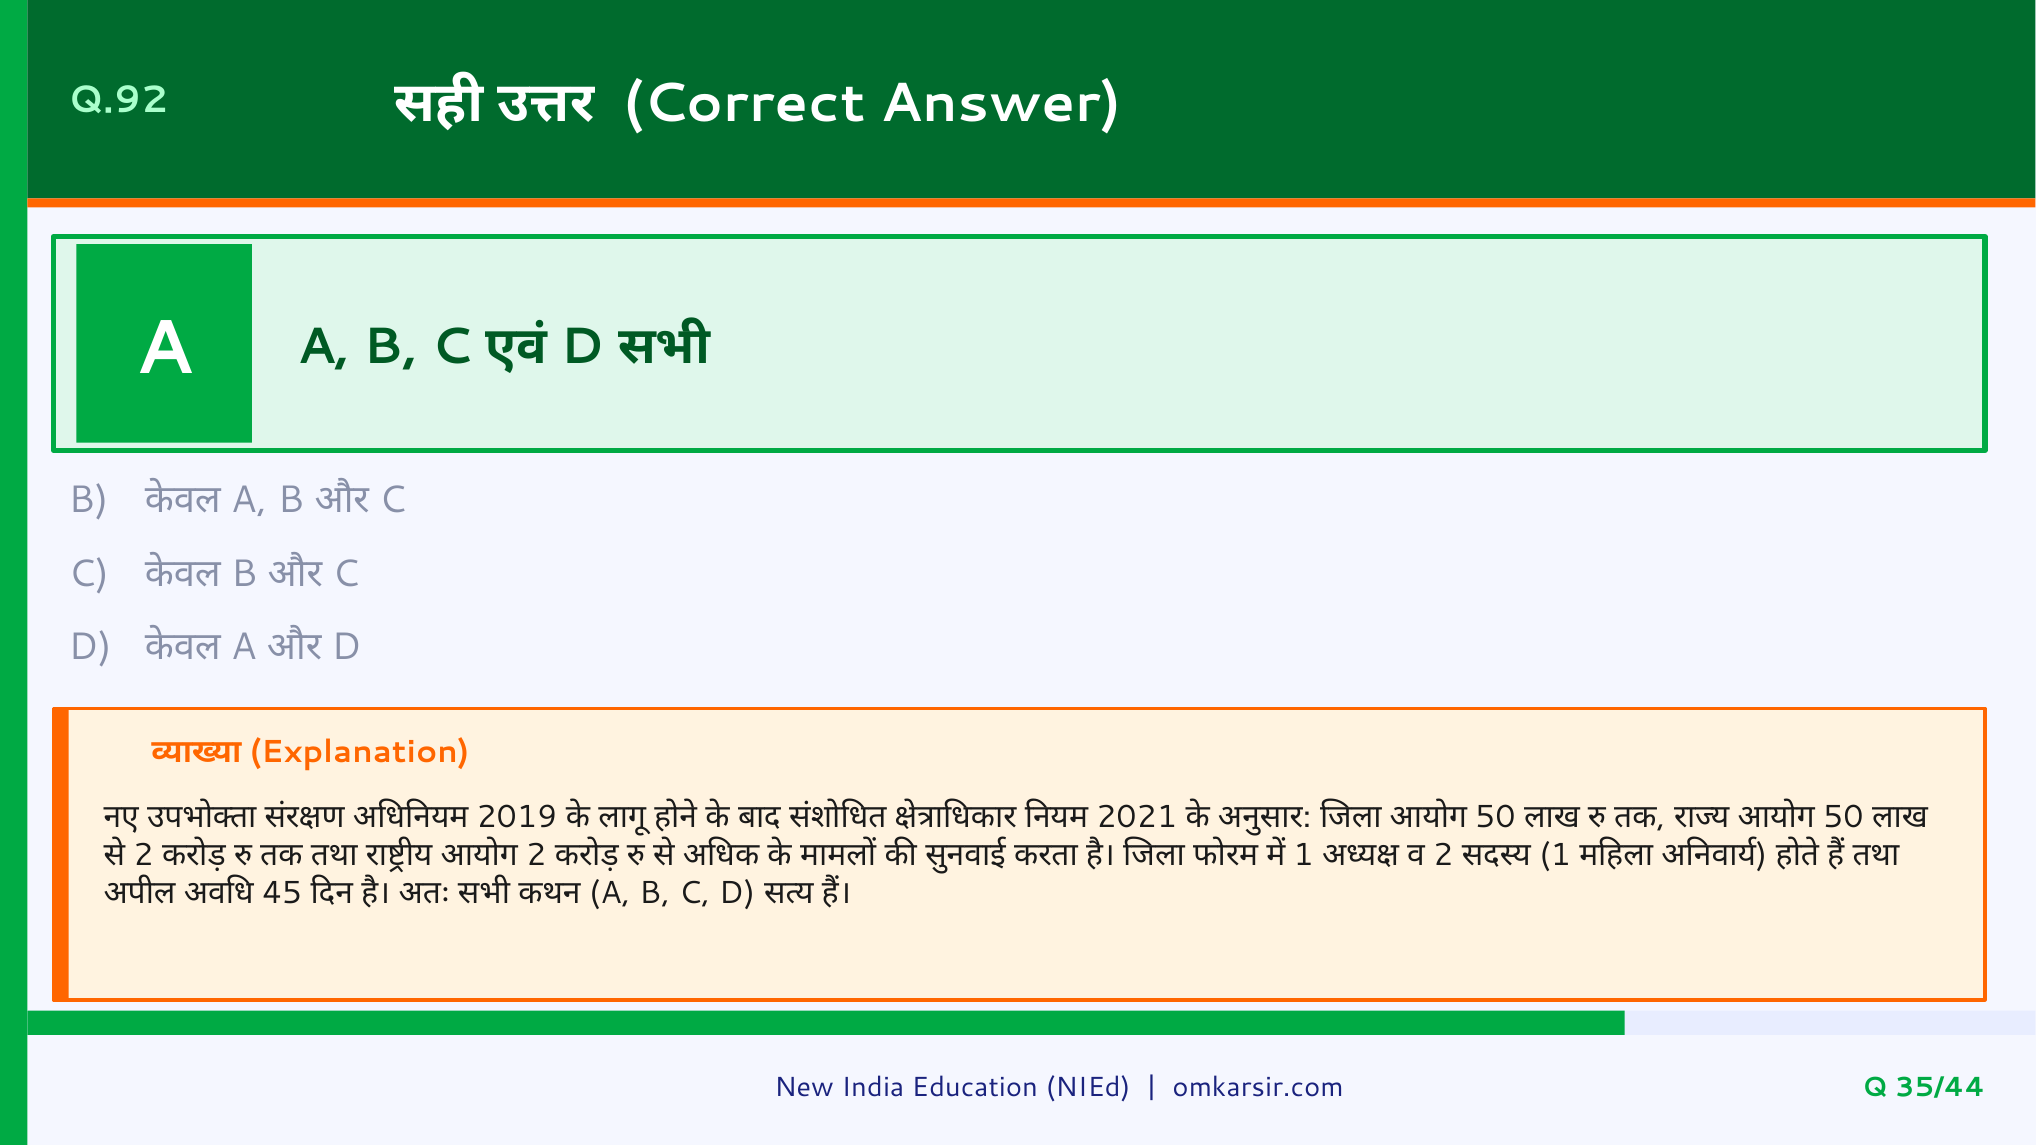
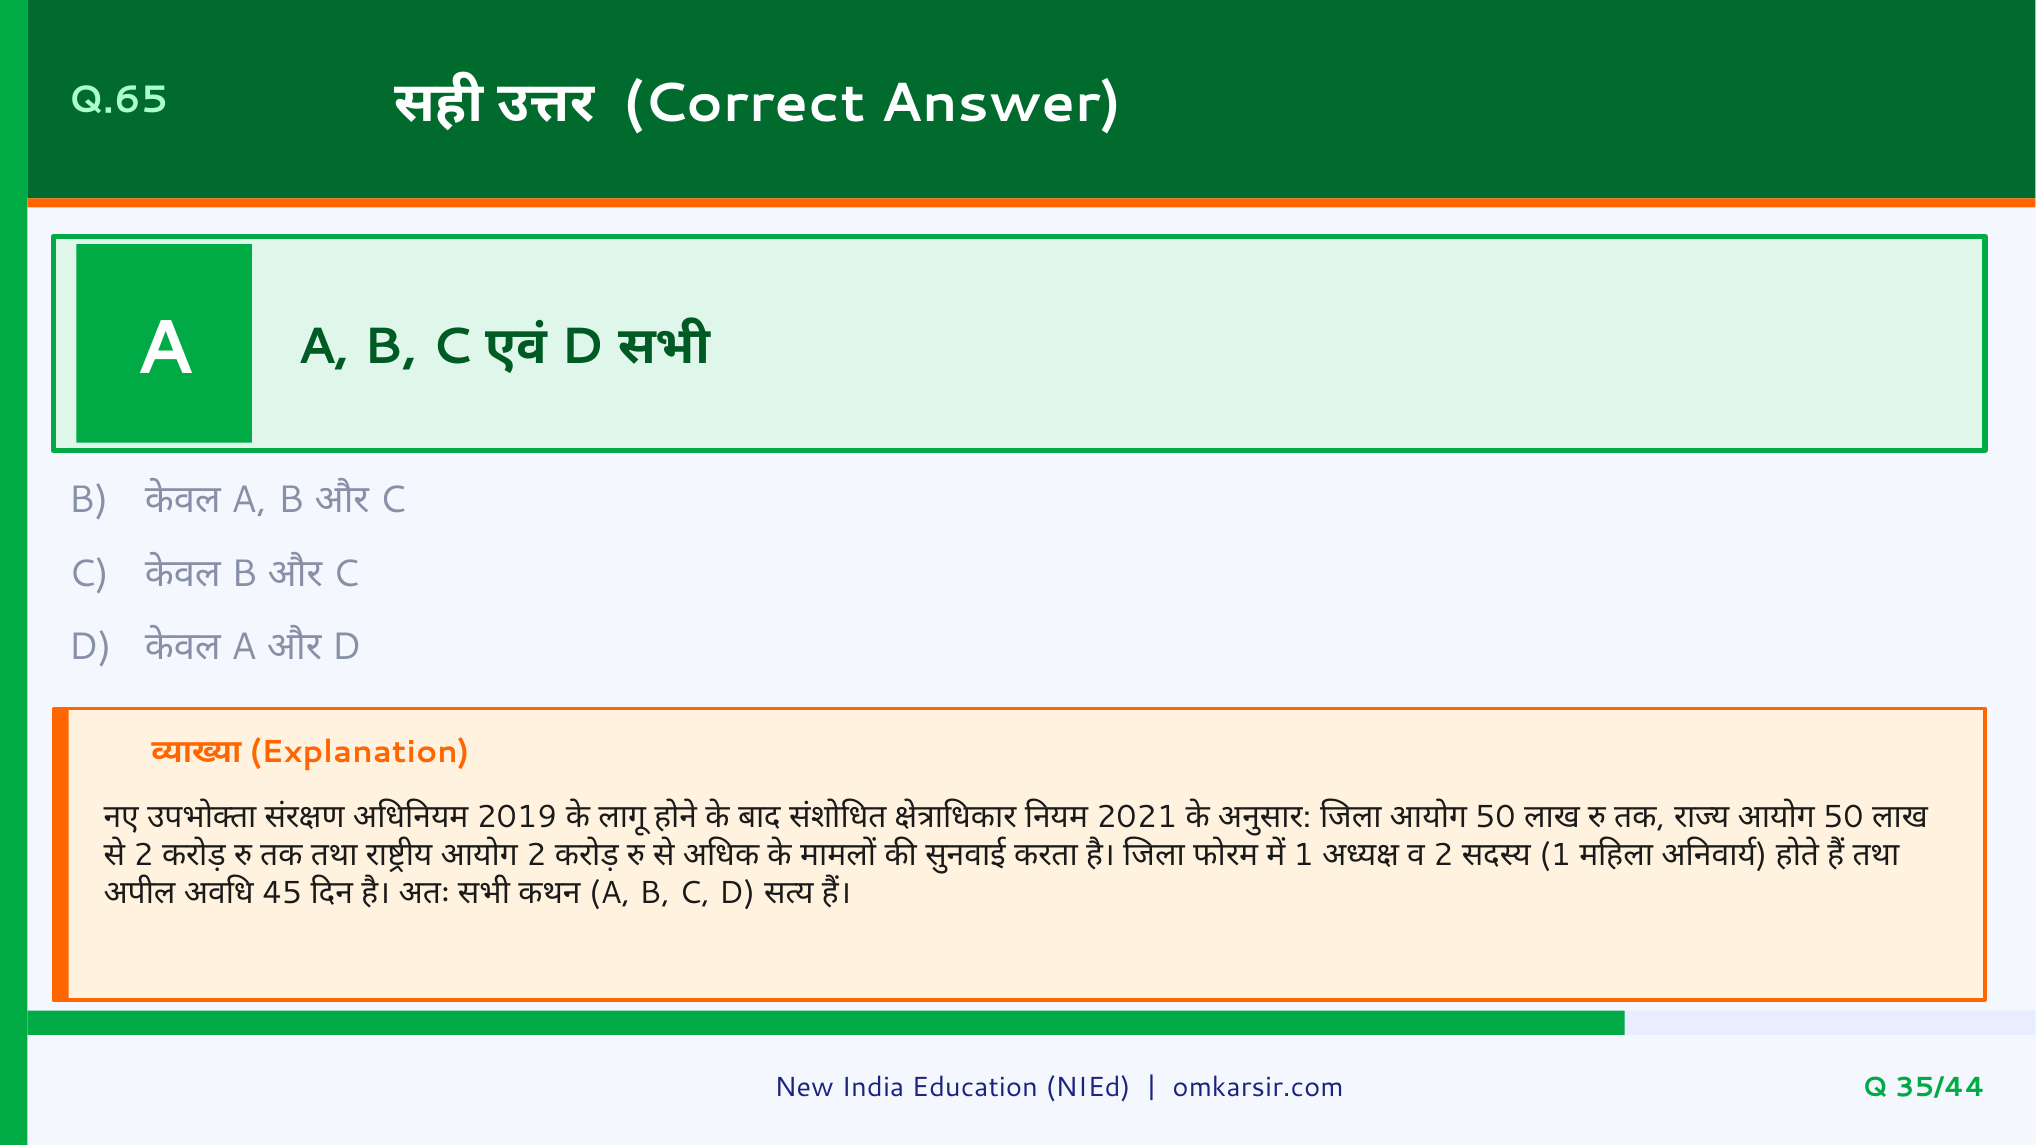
Q.92: Q.92 -> Q.65 (118, 100)
